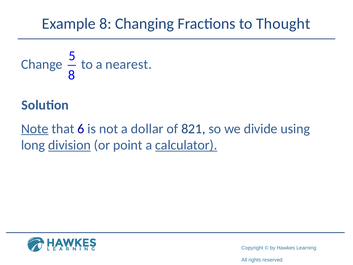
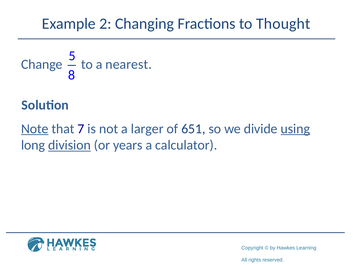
Example 8: 8 -> 2 (105, 24)
6: 6 -> 7 (81, 129)
dollar: dollar -> larger (147, 129)
821: 821 -> 651 (193, 129)
using underline: none -> present (295, 129)
point: point -> years (128, 145)
calculator underline: present -> none (186, 145)
